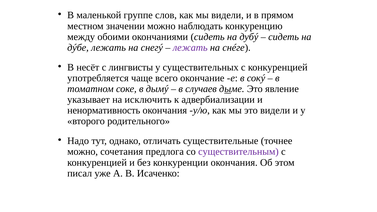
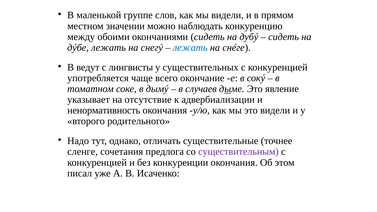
лежать colour: purple -> blue (190, 48)
несёт: несёт -> ведут (88, 67)
исключить: исключить -> отсутствие (148, 100)
можно: можно -> сленге (83, 152)
